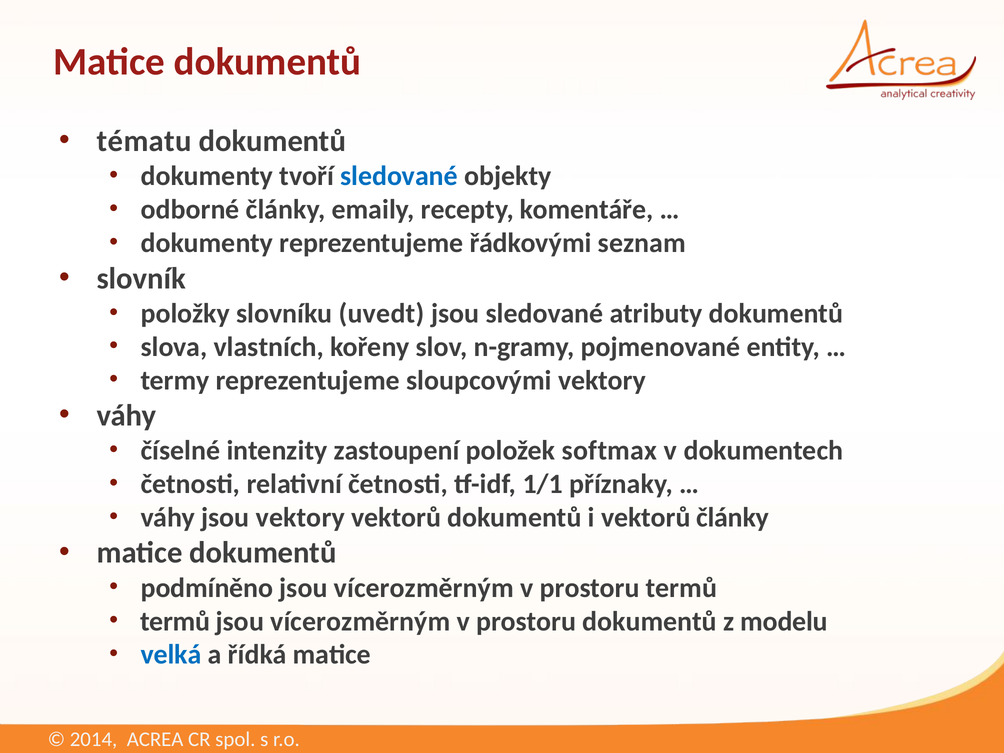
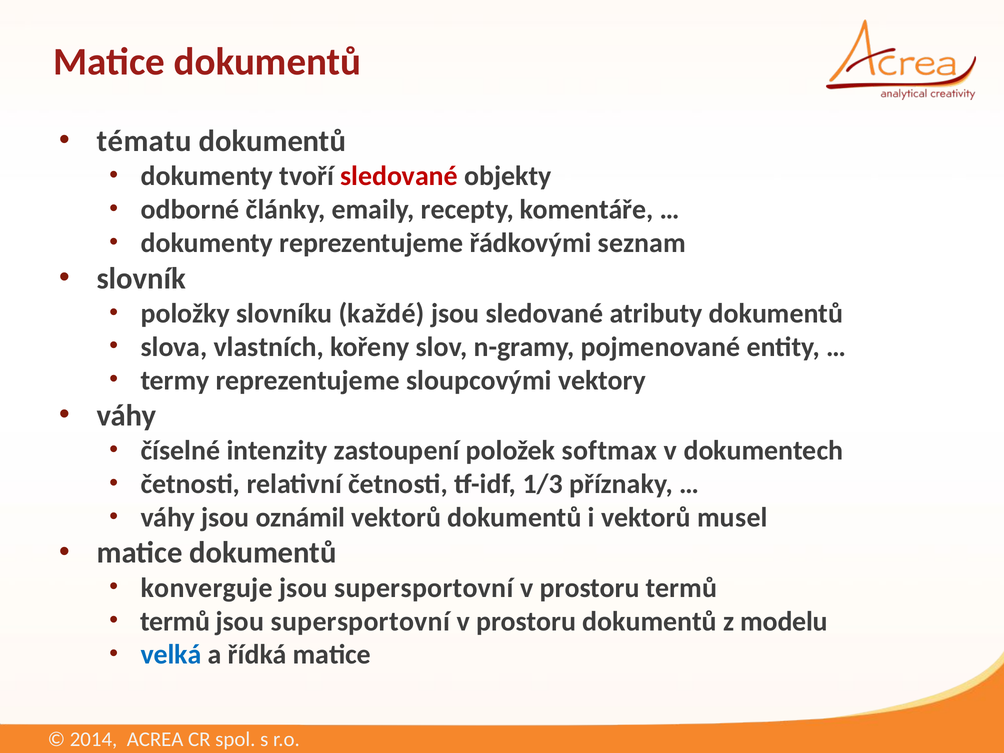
sledované colour: blue -> red (399, 176)
uvedt: uvedt -> každé (382, 313)
1/1: 1/1 -> 1/3 (543, 484)
jsou vektory: vektory -> oznámil (300, 518)
vektorů články: články -> musel (732, 518)
podmíněno: podmíněno -> konverguje (207, 588)
vícerozměrným: vícerozměrným -> supersportovní (424, 588)
vícerozměrným: vícerozměrným -> supersportovní (360, 621)
